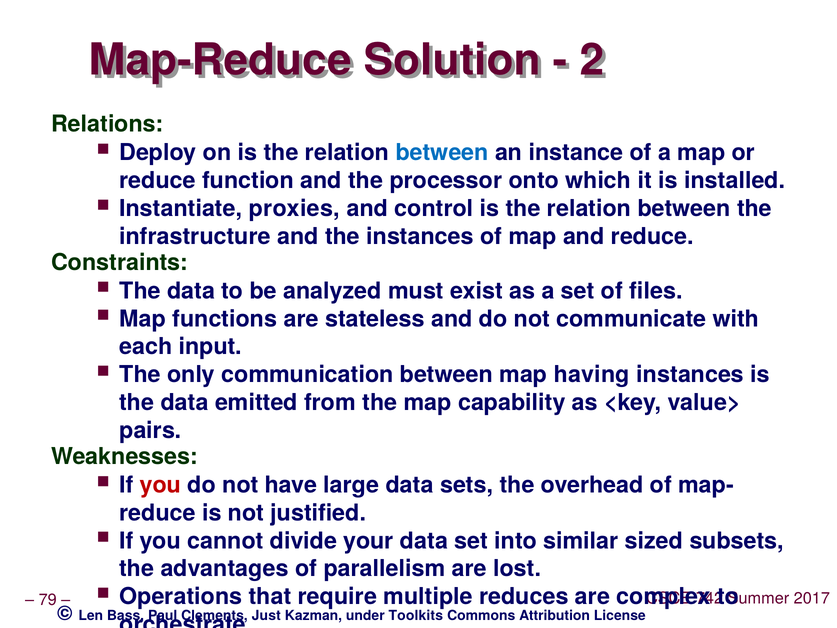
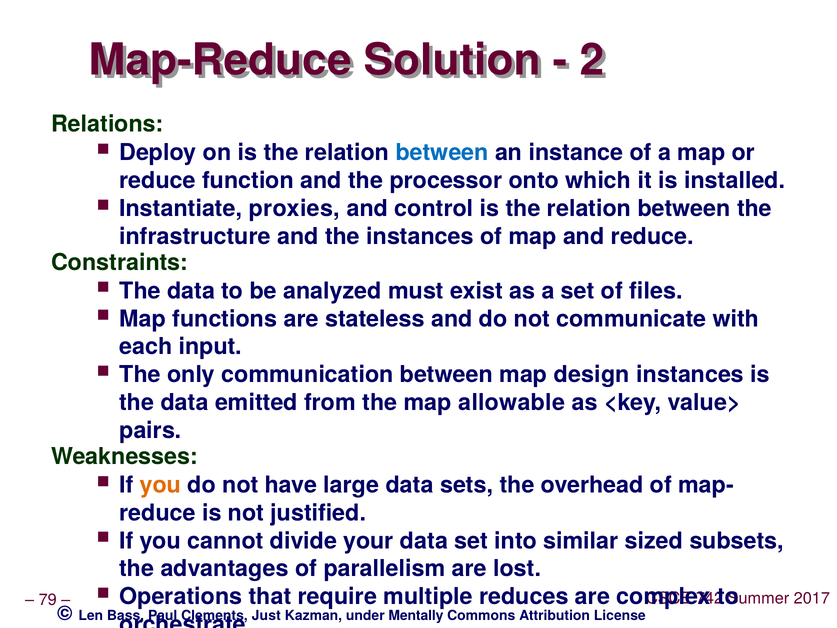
having: having -> design (592, 375)
capability: capability -> allowable (512, 402)
you colour: red -> orange (160, 485)
Toolkits: Toolkits -> Mentally (416, 616)
